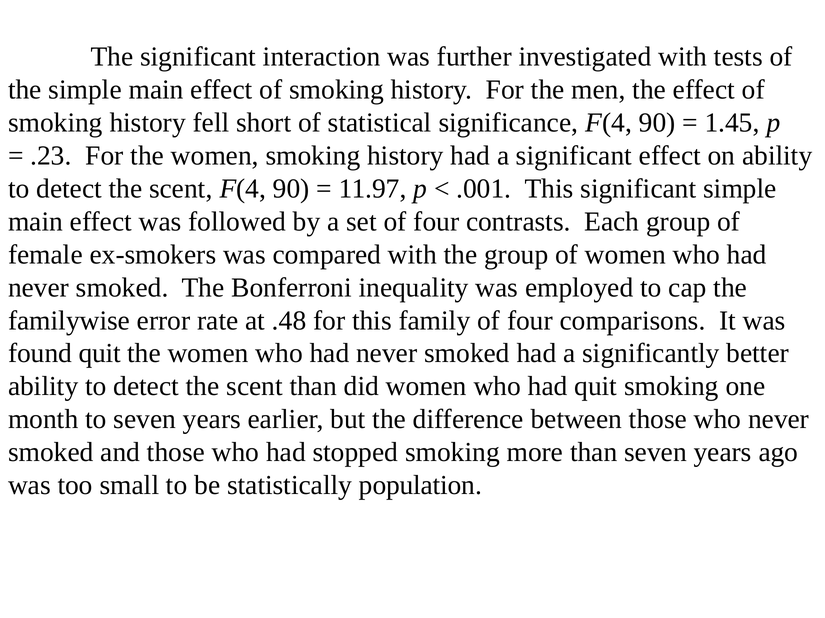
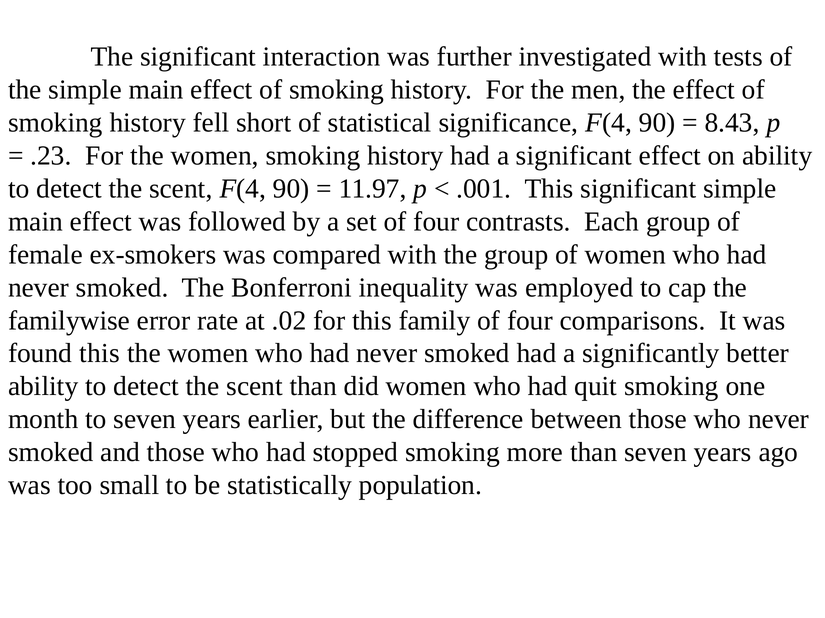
1.45: 1.45 -> 8.43 (732, 123)
.48: .48 -> .02 (289, 321)
found quit: quit -> this (99, 354)
